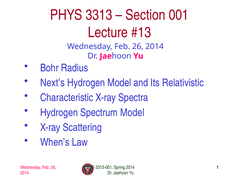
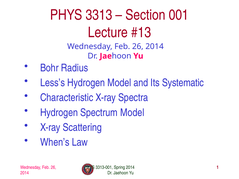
Next’s: Next’s -> Less’s (53, 83)
Relativistic: Relativistic -> Systematic (183, 83)
